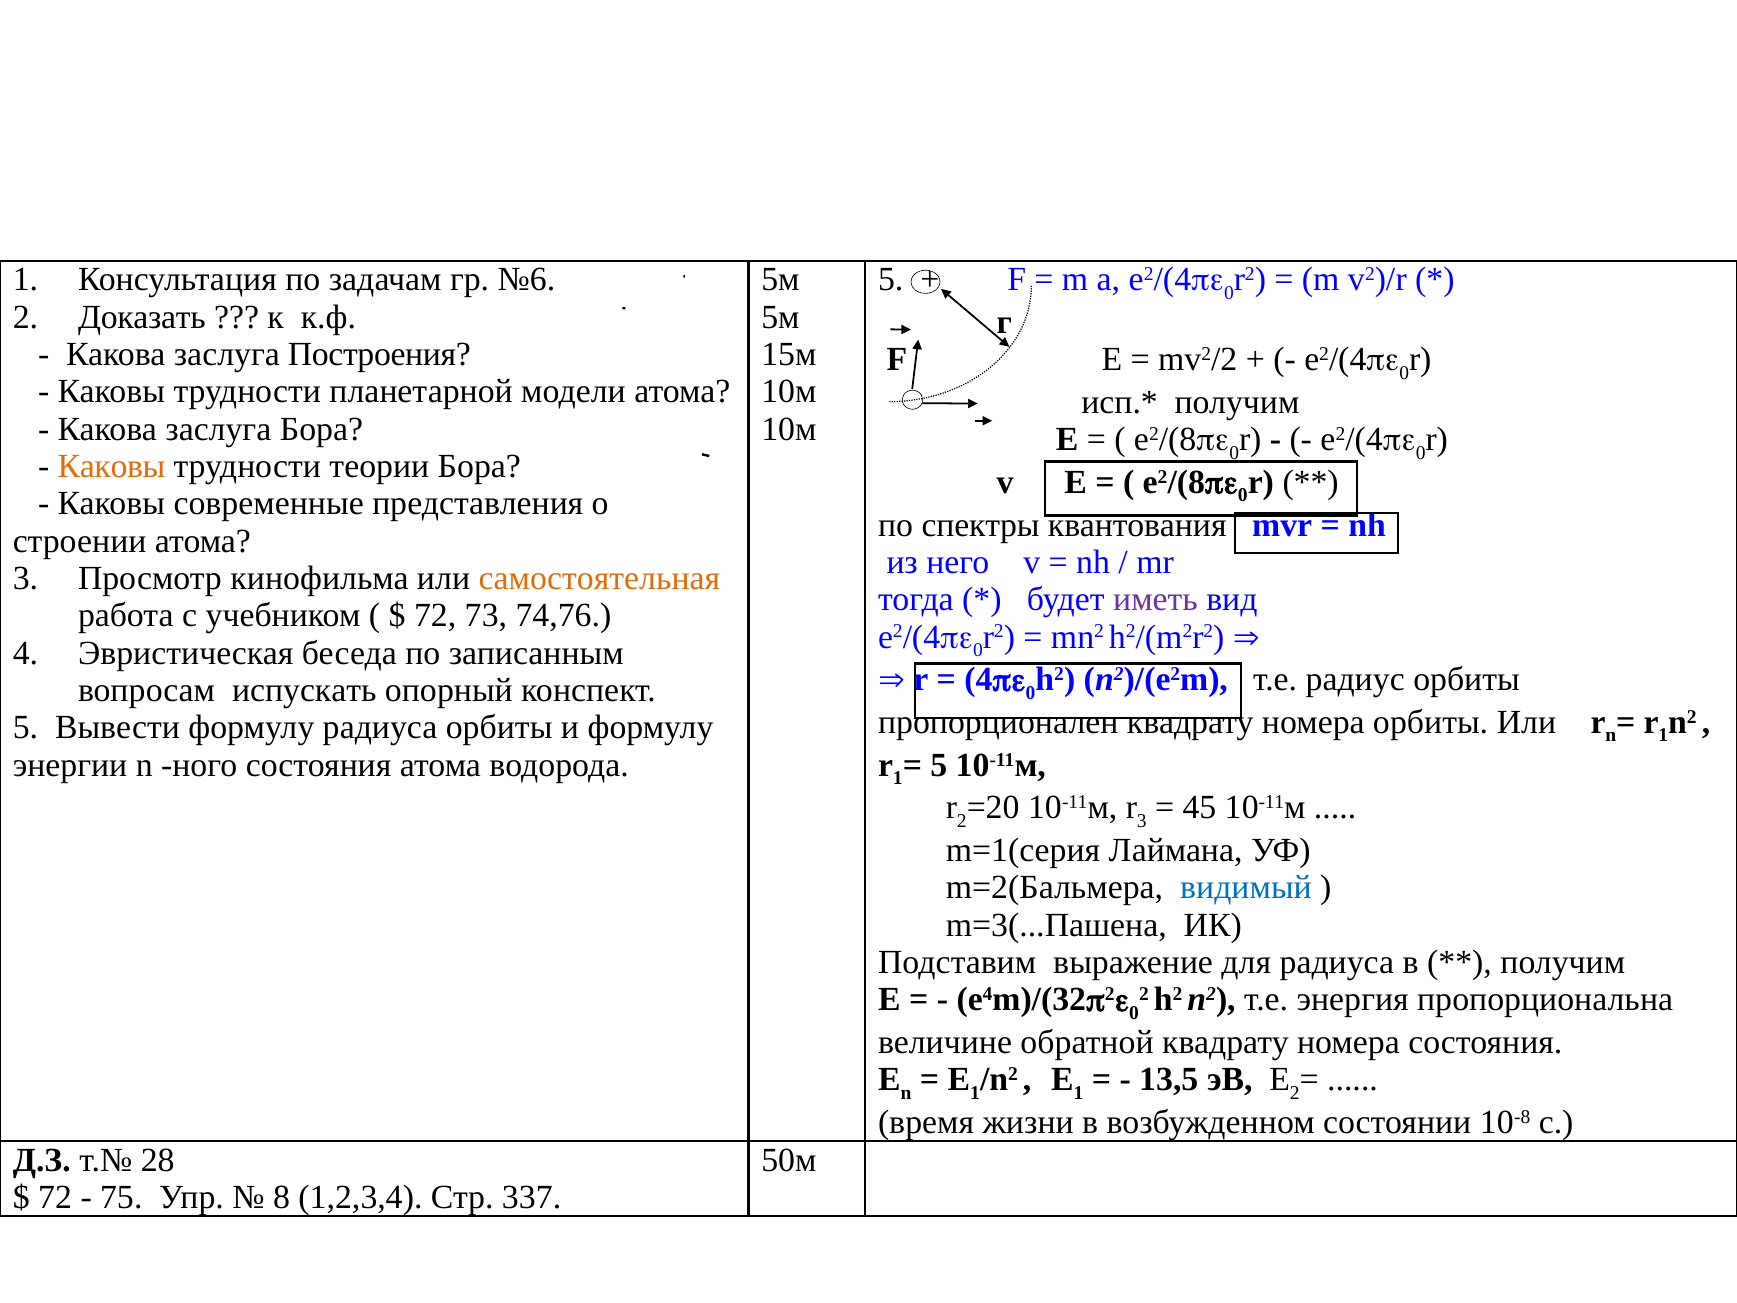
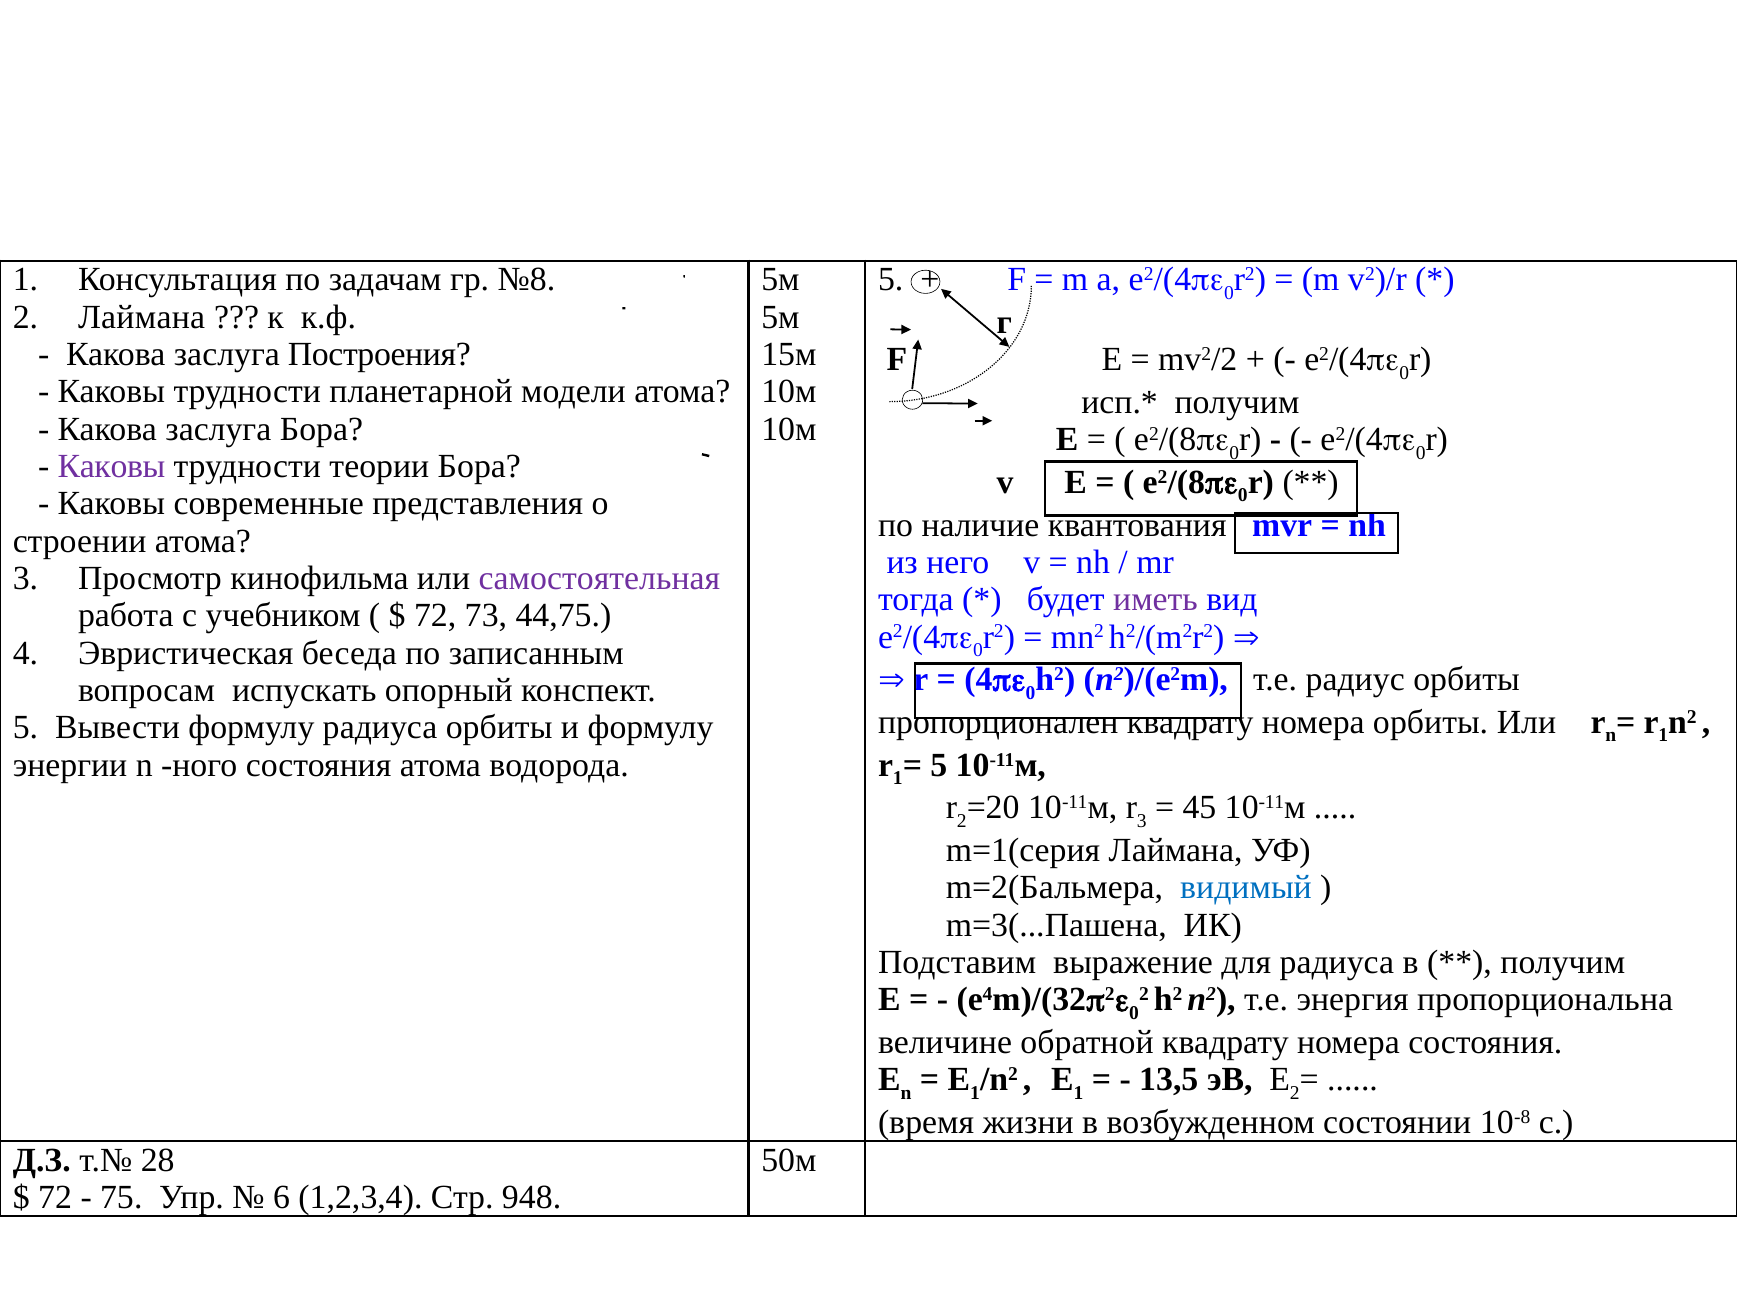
№6: №6 -> №8 (527, 279)
Доказать: Доказать -> Лаймана (142, 317)
Каковы colour: orange -> purple (112, 466)
спектры: спектры -> наличие (980, 525)
самостоятельная colour: orange -> purple (599, 578)
74,76: 74,76 -> 44,75 (563, 616)
8: 8 -> 6 (282, 1197)
337: 337 -> 948 (532, 1197)
